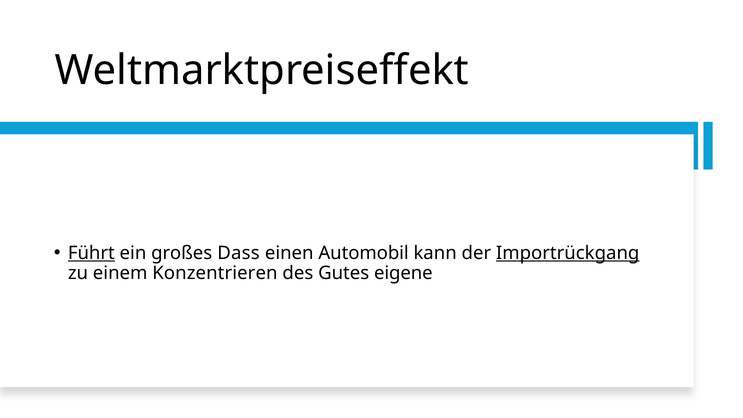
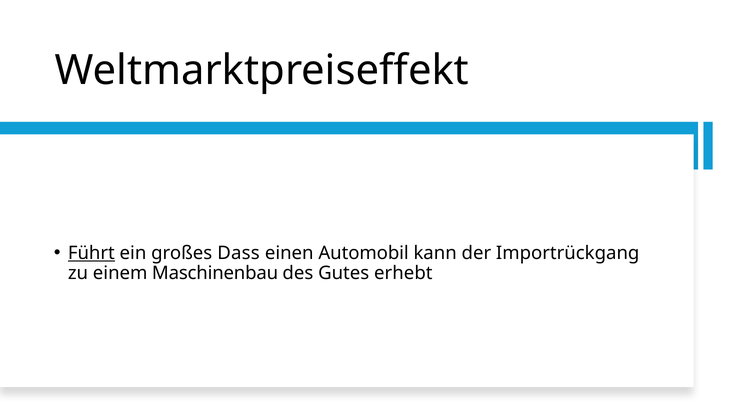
Importrückgang underline: present -> none (568, 253)
Konzentrieren: Konzentrieren -> Maschinenbau (215, 273)
eigene: eigene -> erhebt (403, 273)
